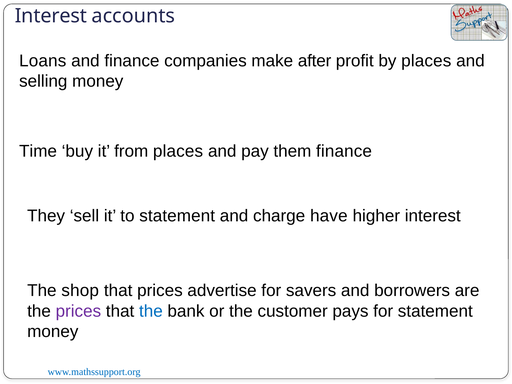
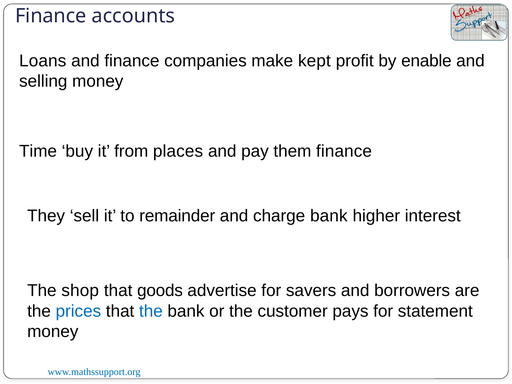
Interest: Interest -> Finance (51, 16)
after: after -> kept (314, 61)
by places: places -> enable (426, 61)
to statement: statement -> remainder (177, 216)
charge have: have -> bank (329, 216)
that prices: prices -> goods (160, 291)
prices colour: purple -> blue (78, 311)
